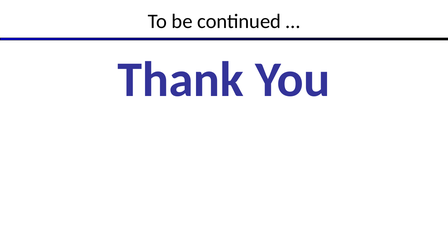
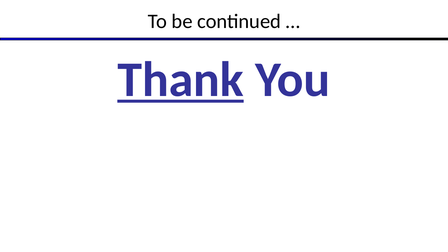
Thank underline: none -> present (181, 80)
